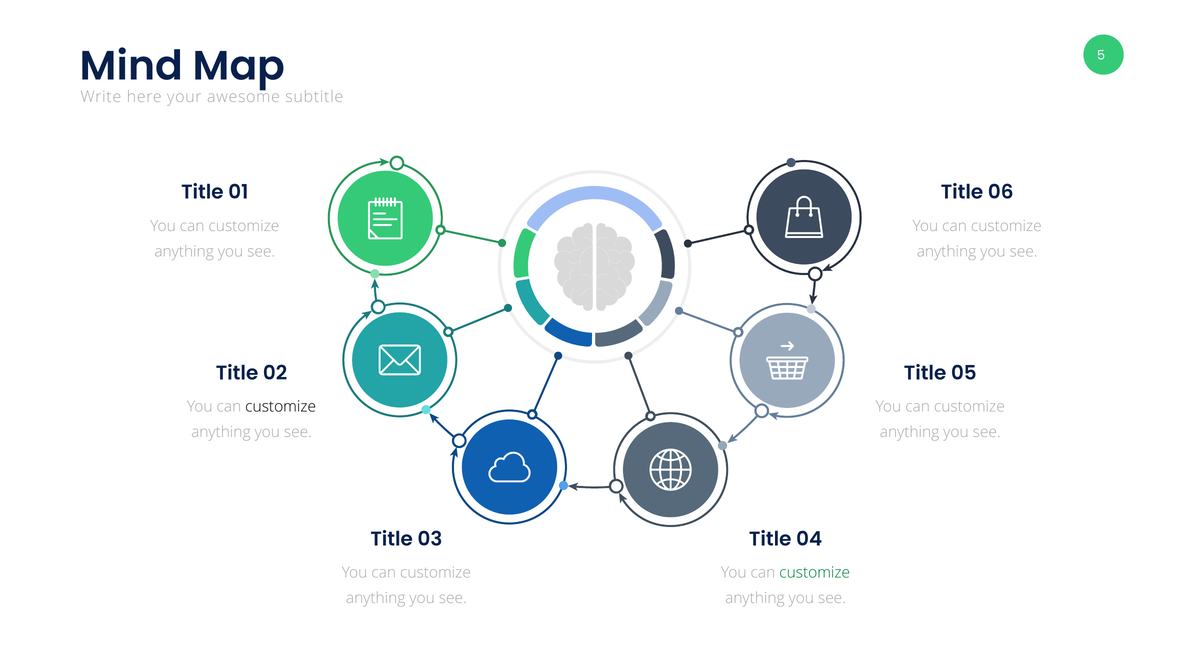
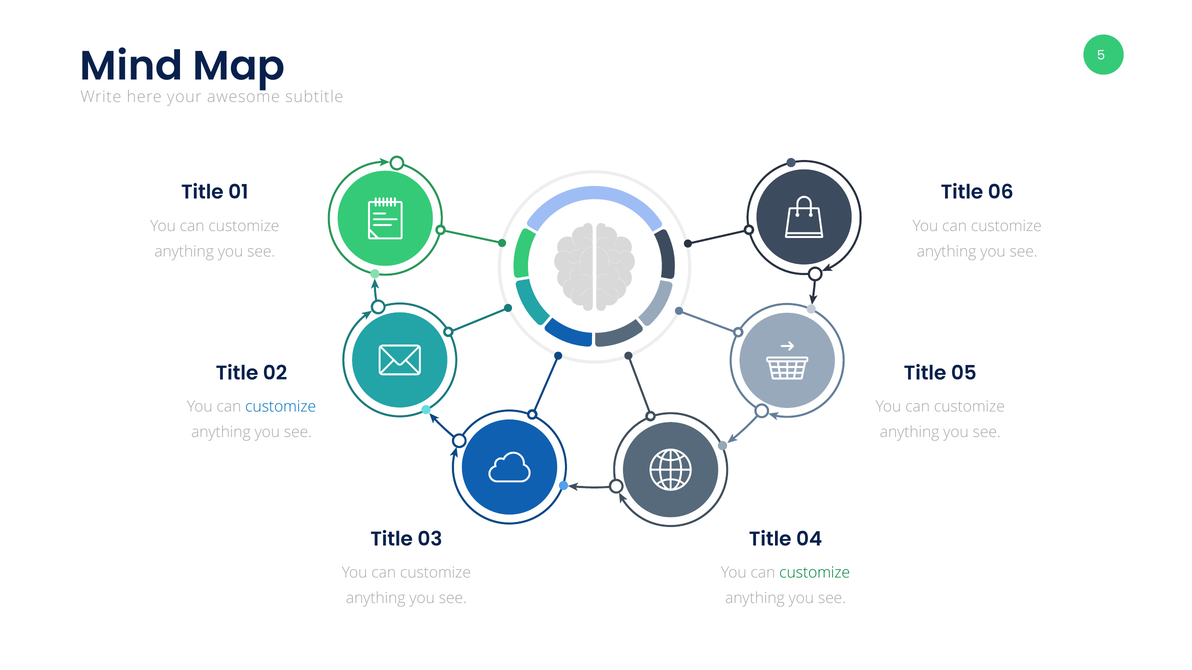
customize colour: black -> blue (281, 407)
